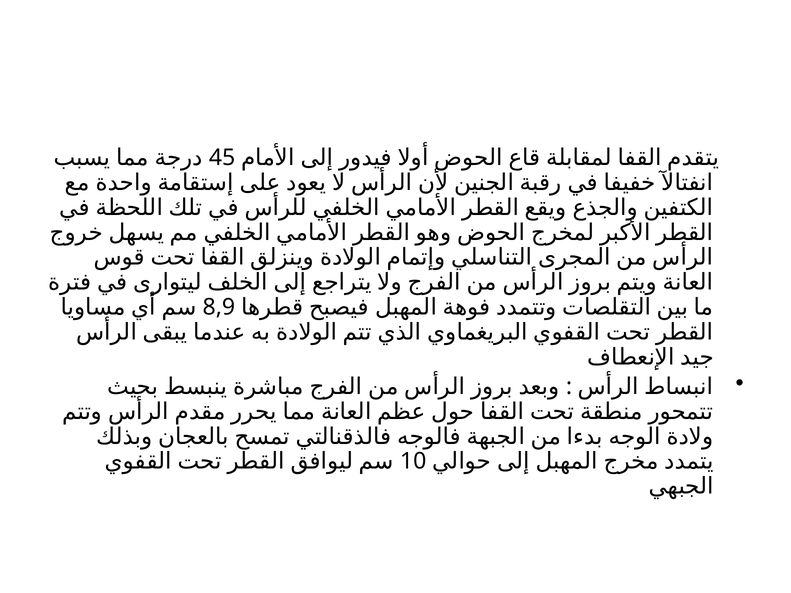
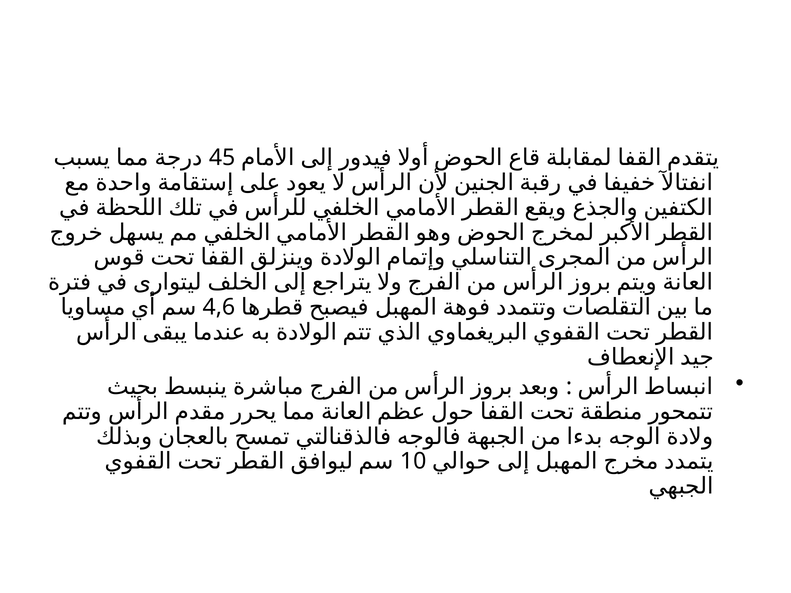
8,9: 8,9 -> 4,6 (219, 307)
